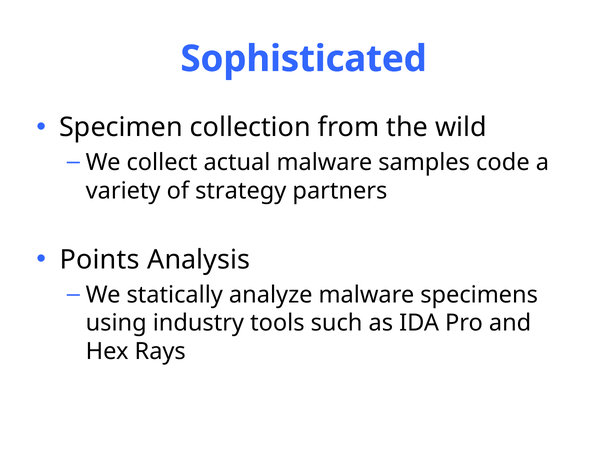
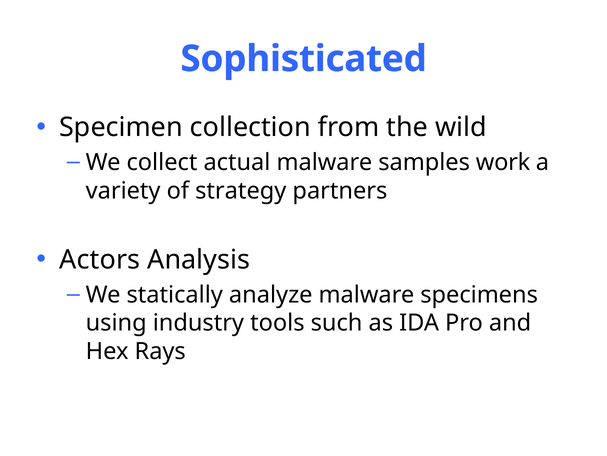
code: code -> work (503, 162)
Points: Points -> Actors (100, 259)
